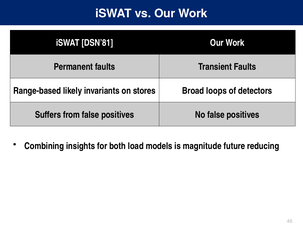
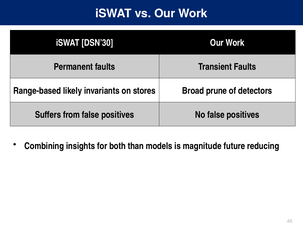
DSN’81: DSN’81 -> DSN’30 (97, 43)
loops: loops -> prune (217, 91)
load: load -> than (136, 146)
